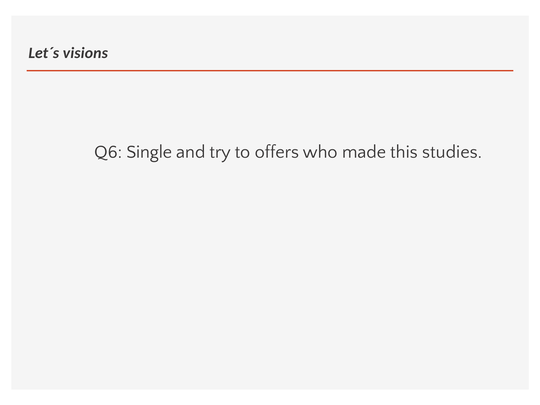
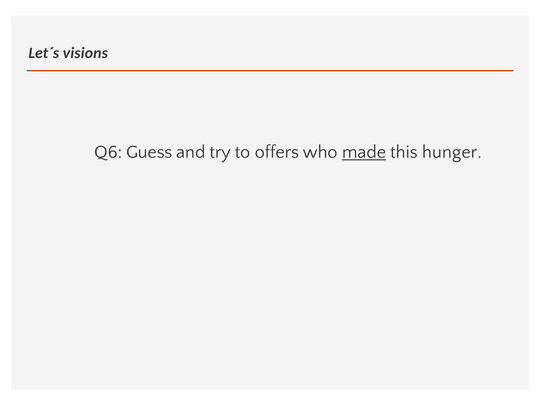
Single: Single -> Guess (149, 152)
made underline: none -> present (364, 152)
studies: studies -> hunger (452, 152)
